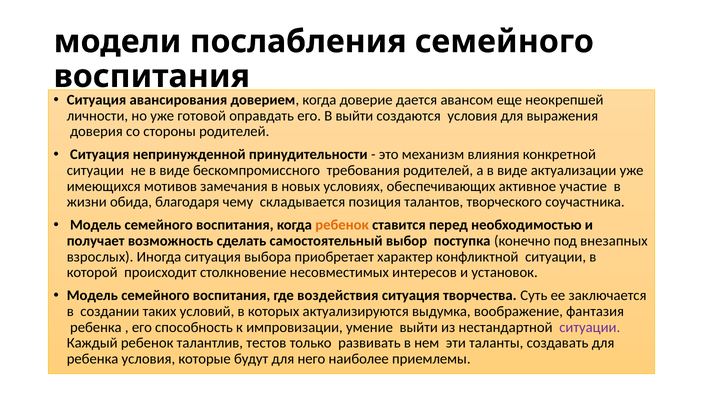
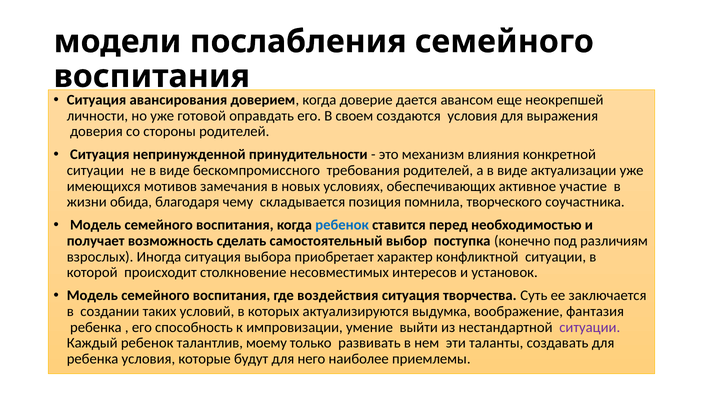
В выйти: выйти -> своем (354, 116)
талантов: талантов -> помнила (434, 202)
ребенок colour: orange -> blue (342, 225)
внезапных: внезапных -> различиям (614, 241)
тестов: тестов -> моему (266, 343)
